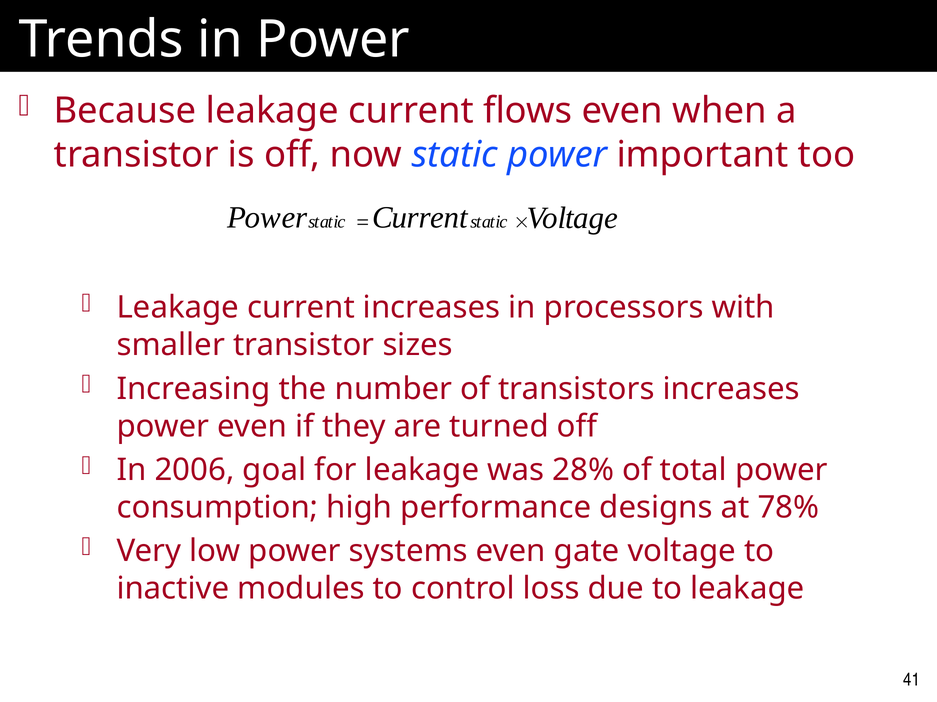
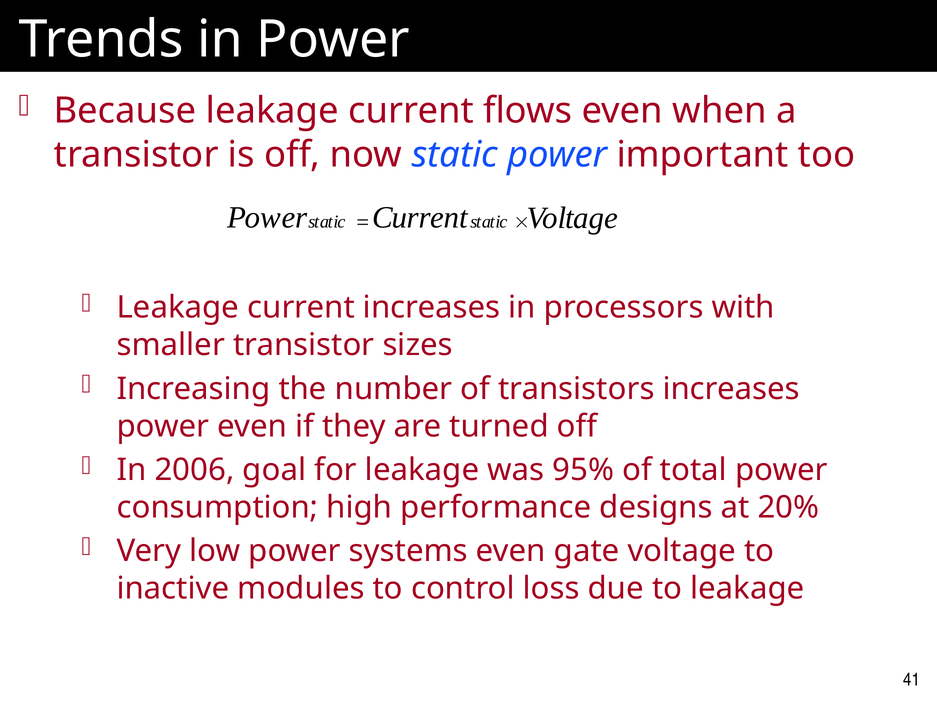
28%: 28% -> 95% (583, 470)
78%: 78% -> 20% (788, 508)
